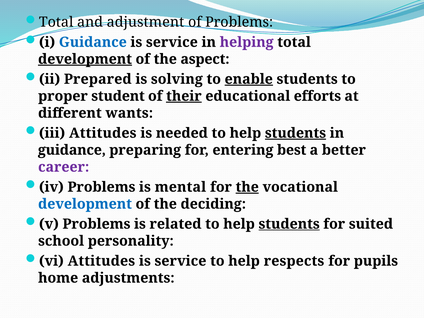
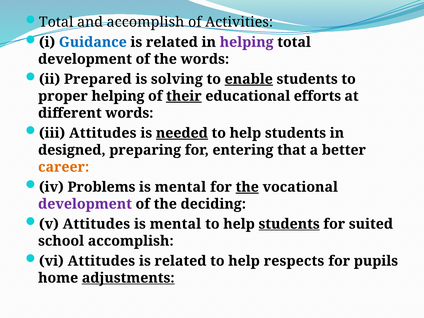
and adjustment: adjustment -> accomplish (145, 22)
of Problems: Problems -> Activities (239, 22)
service: service -> related (172, 42)
development underline: present -> none (85, 59)
the aspect: aspect -> words (205, 59)
proper student: student -> helping (118, 96)
different wants: wants -> words (129, 113)
needed underline: none -> present (182, 133)
students underline: present -> none (295, 133)
guidance: guidance -> designed (72, 150)
best: best -> that (292, 150)
career colour: purple -> orange (64, 167)
development colour: blue -> purple (85, 204)
v Problems: Problems -> Attitudes (96, 224)
related: related -> mental (175, 224)
school personality: personality -> accomplish (131, 241)
service: service -> related (180, 261)
adjustments underline: none -> present (128, 278)
